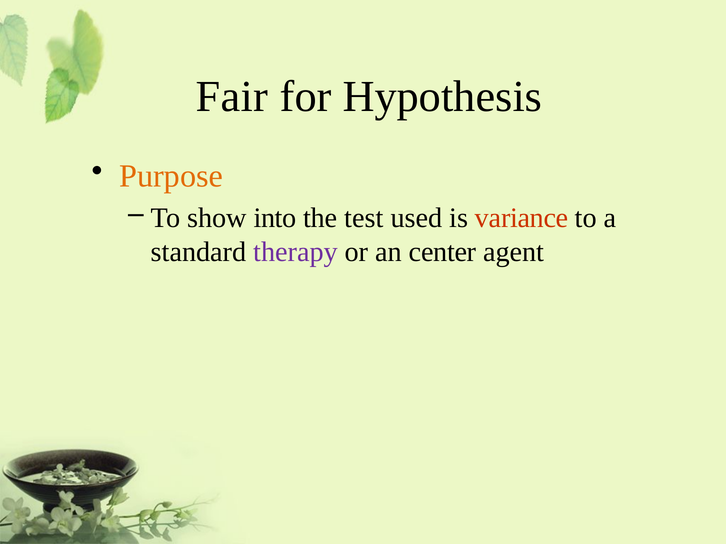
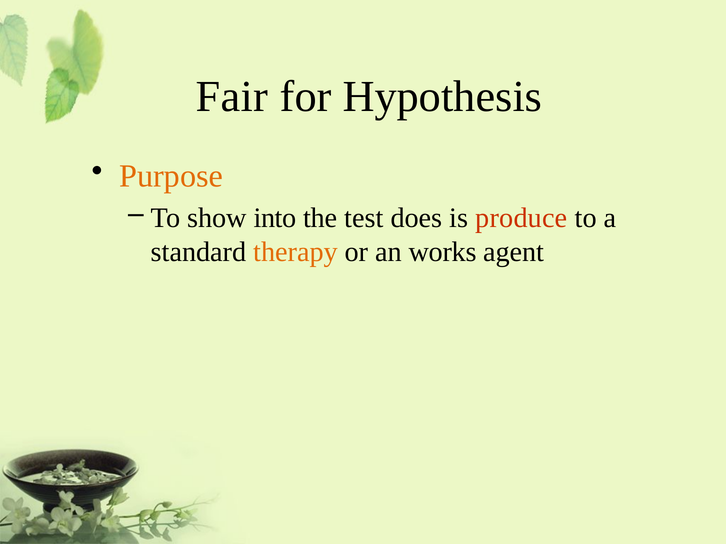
used: used -> does (416, 218)
variance: variance -> produce (521, 218)
therapy colour: purple -> orange (296, 252)
center: center -> works (443, 252)
